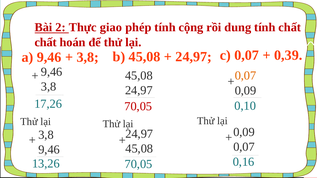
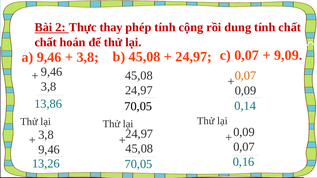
giao: giao -> thay (111, 27)
0,39: 0,39 -> 9,09 (288, 55)
17,26: 17,26 -> 13,86 (48, 104)
0,10: 0,10 -> 0,14 (245, 106)
70,05 colour: red -> black (138, 106)
